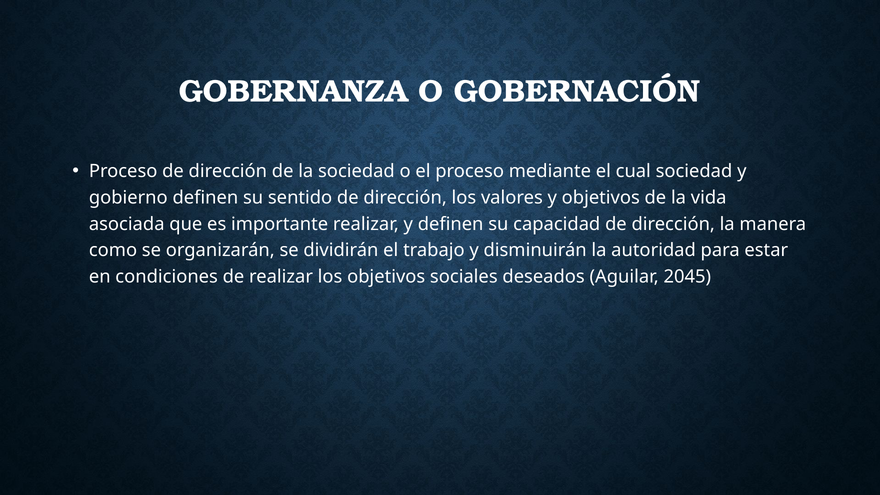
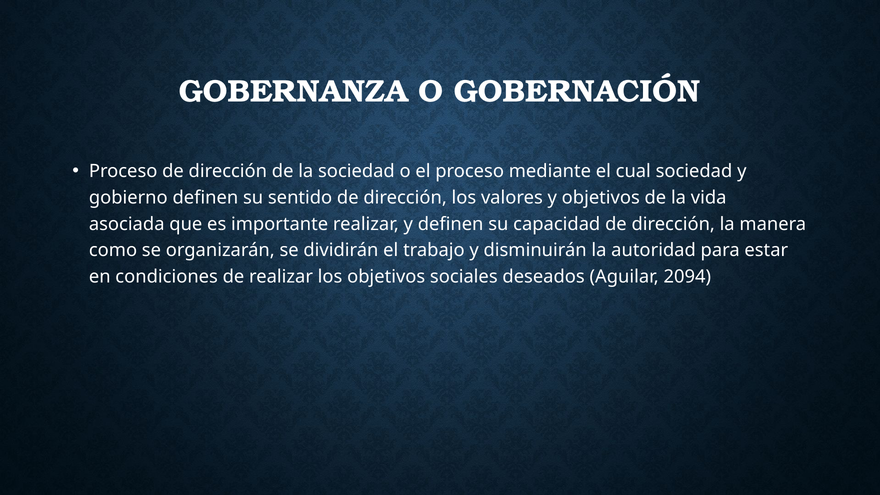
2045: 2045 -> 2094 (687, 277)
